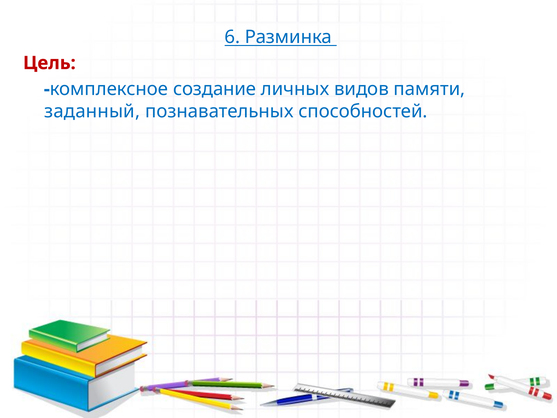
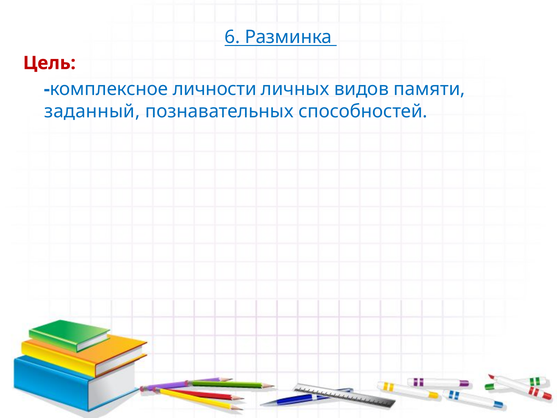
создание: создание -> личности (215, 89)
